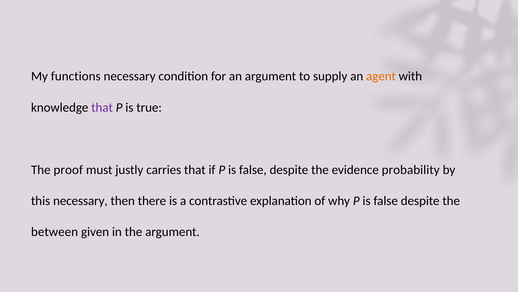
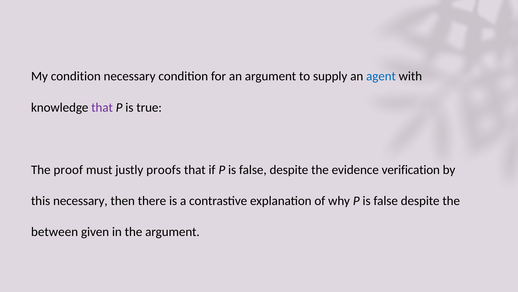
My functions: functions -> condition (76, 76)
agent colour: orange -> blue (381, 76)
carries: carries -> proofs (164, 169)
probability: probability -> verification (411, 169)
